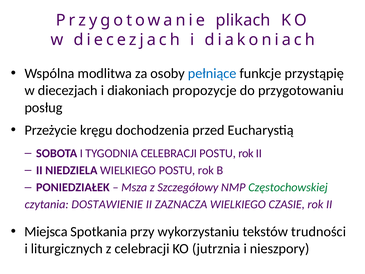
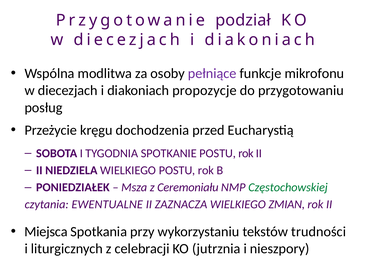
plikach: plikach -> podział (243, 20)
pełniące colour: blue -> purple (212, 73)
przystąpię: przystąpię -> mikrofonu (314, 73)
TYGODNIA CELEBRACJI: CELEBRACJI -> SPOTKANIE (169, 153)
Szczegółowy: Szczegółowy -> Ceremoniału (188, 187)
DOSTAWIENIE: DOSTAWIENIE -> EWENTUALNE (107, 204)
CZASIE: CZASIE -> ZMIAN (287, 204)
